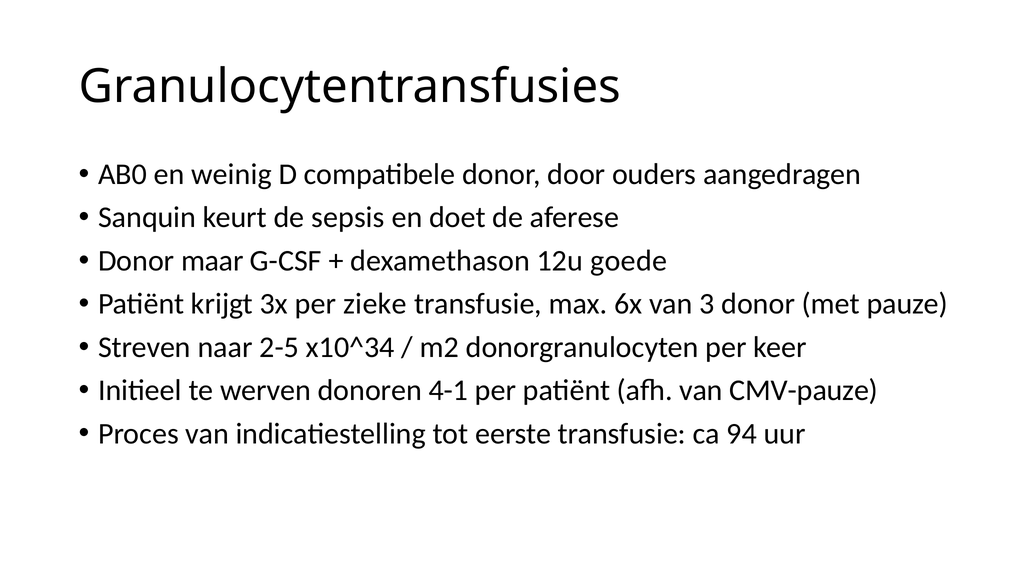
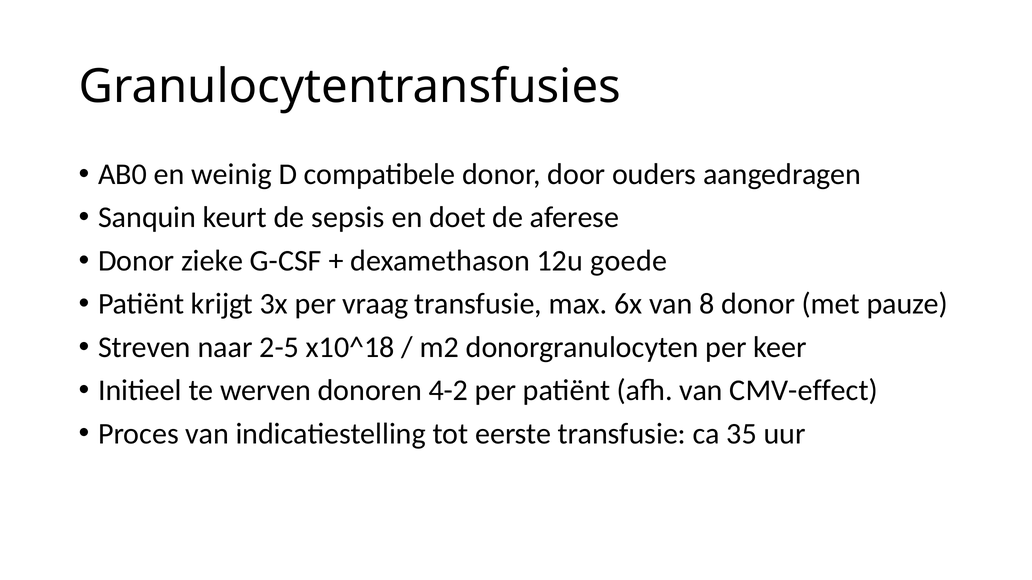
maar: maar -> zieke (212, 261)
zieke: zieke -> vraag (375, 304)
3: 3 -> 8 (707, 304)
x10^34: x10^34 -> x10^18 (350, 348)
4-1: 4-1 -> 4-2 (448, 391)
CMV-pauze: CMV-pauze -> CMV-effect (804, 391)
94: 94 -> 35 (742, 434)
